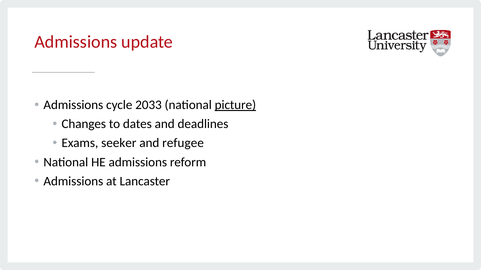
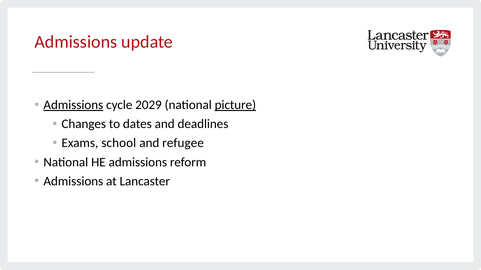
Admissions underline: none -> present (73, 105)
2033: 2033 -> 2029 (148, 105)
seeker: seeker -> school (119, 143)
